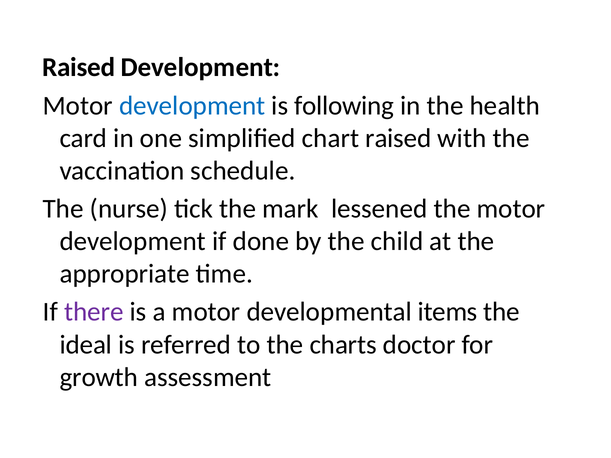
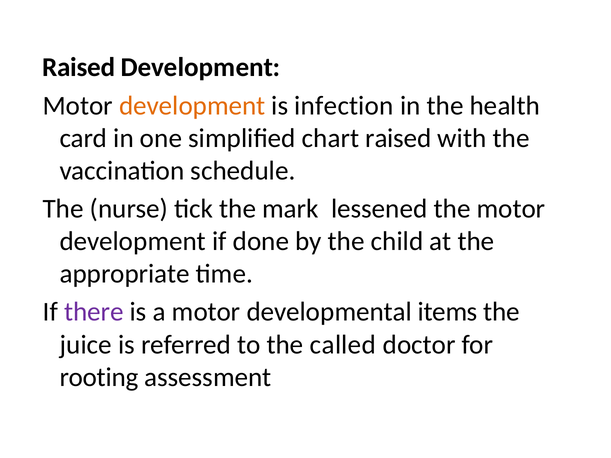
development colour: blue -> orange (192, 106)
following: following -> infection (344, 106)
ideal: ideal -> juice (86, 345)
charts: charts -> called (343, 345)
growth: growth -> rooting (99, 377)
